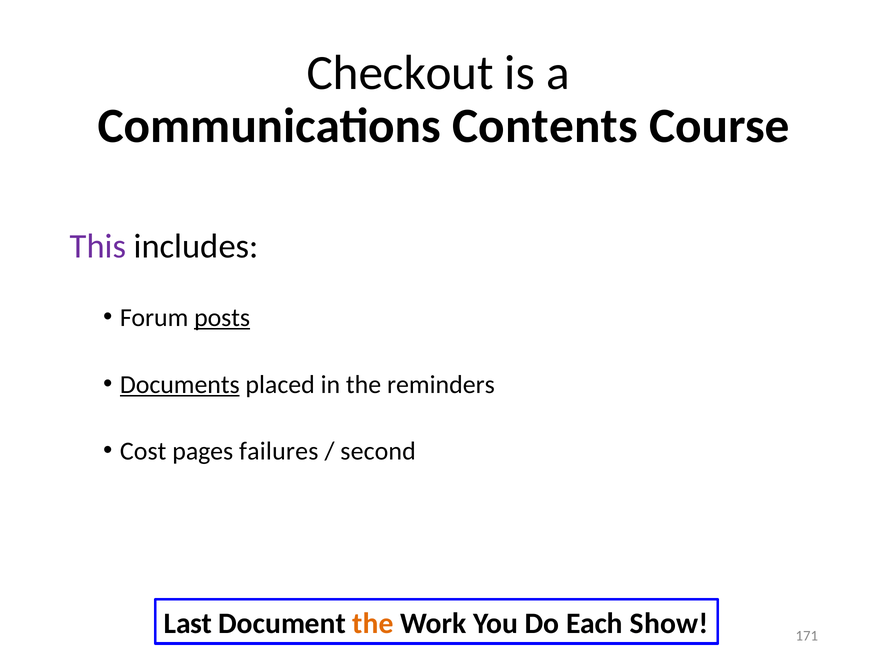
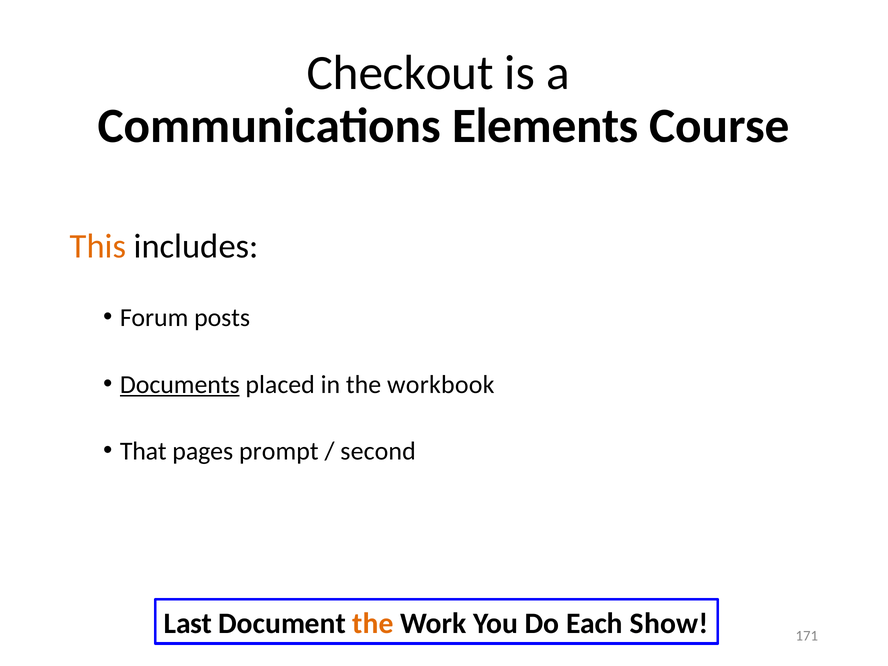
Contents: Contents -> Elements (545, 126)
This colour: purple -> orange (98, 246)
posts underline: present -> none (222, 318)
reminders: reminders -> workbook (441, 384)
Cost: Cost -> That (143, 451)
failures: failures -> prompt (279, 451)
